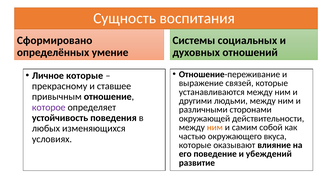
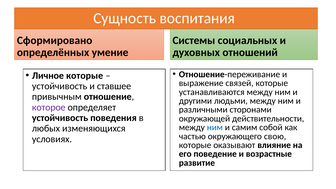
прекрасному: прекрасному -> устойчивость (60, 86)
ним colour: orange -> blue (215, 127)
вкуса: вкуса -> свою (275, 136)
убеждений: убеждений -> возрастные (269, 154)
